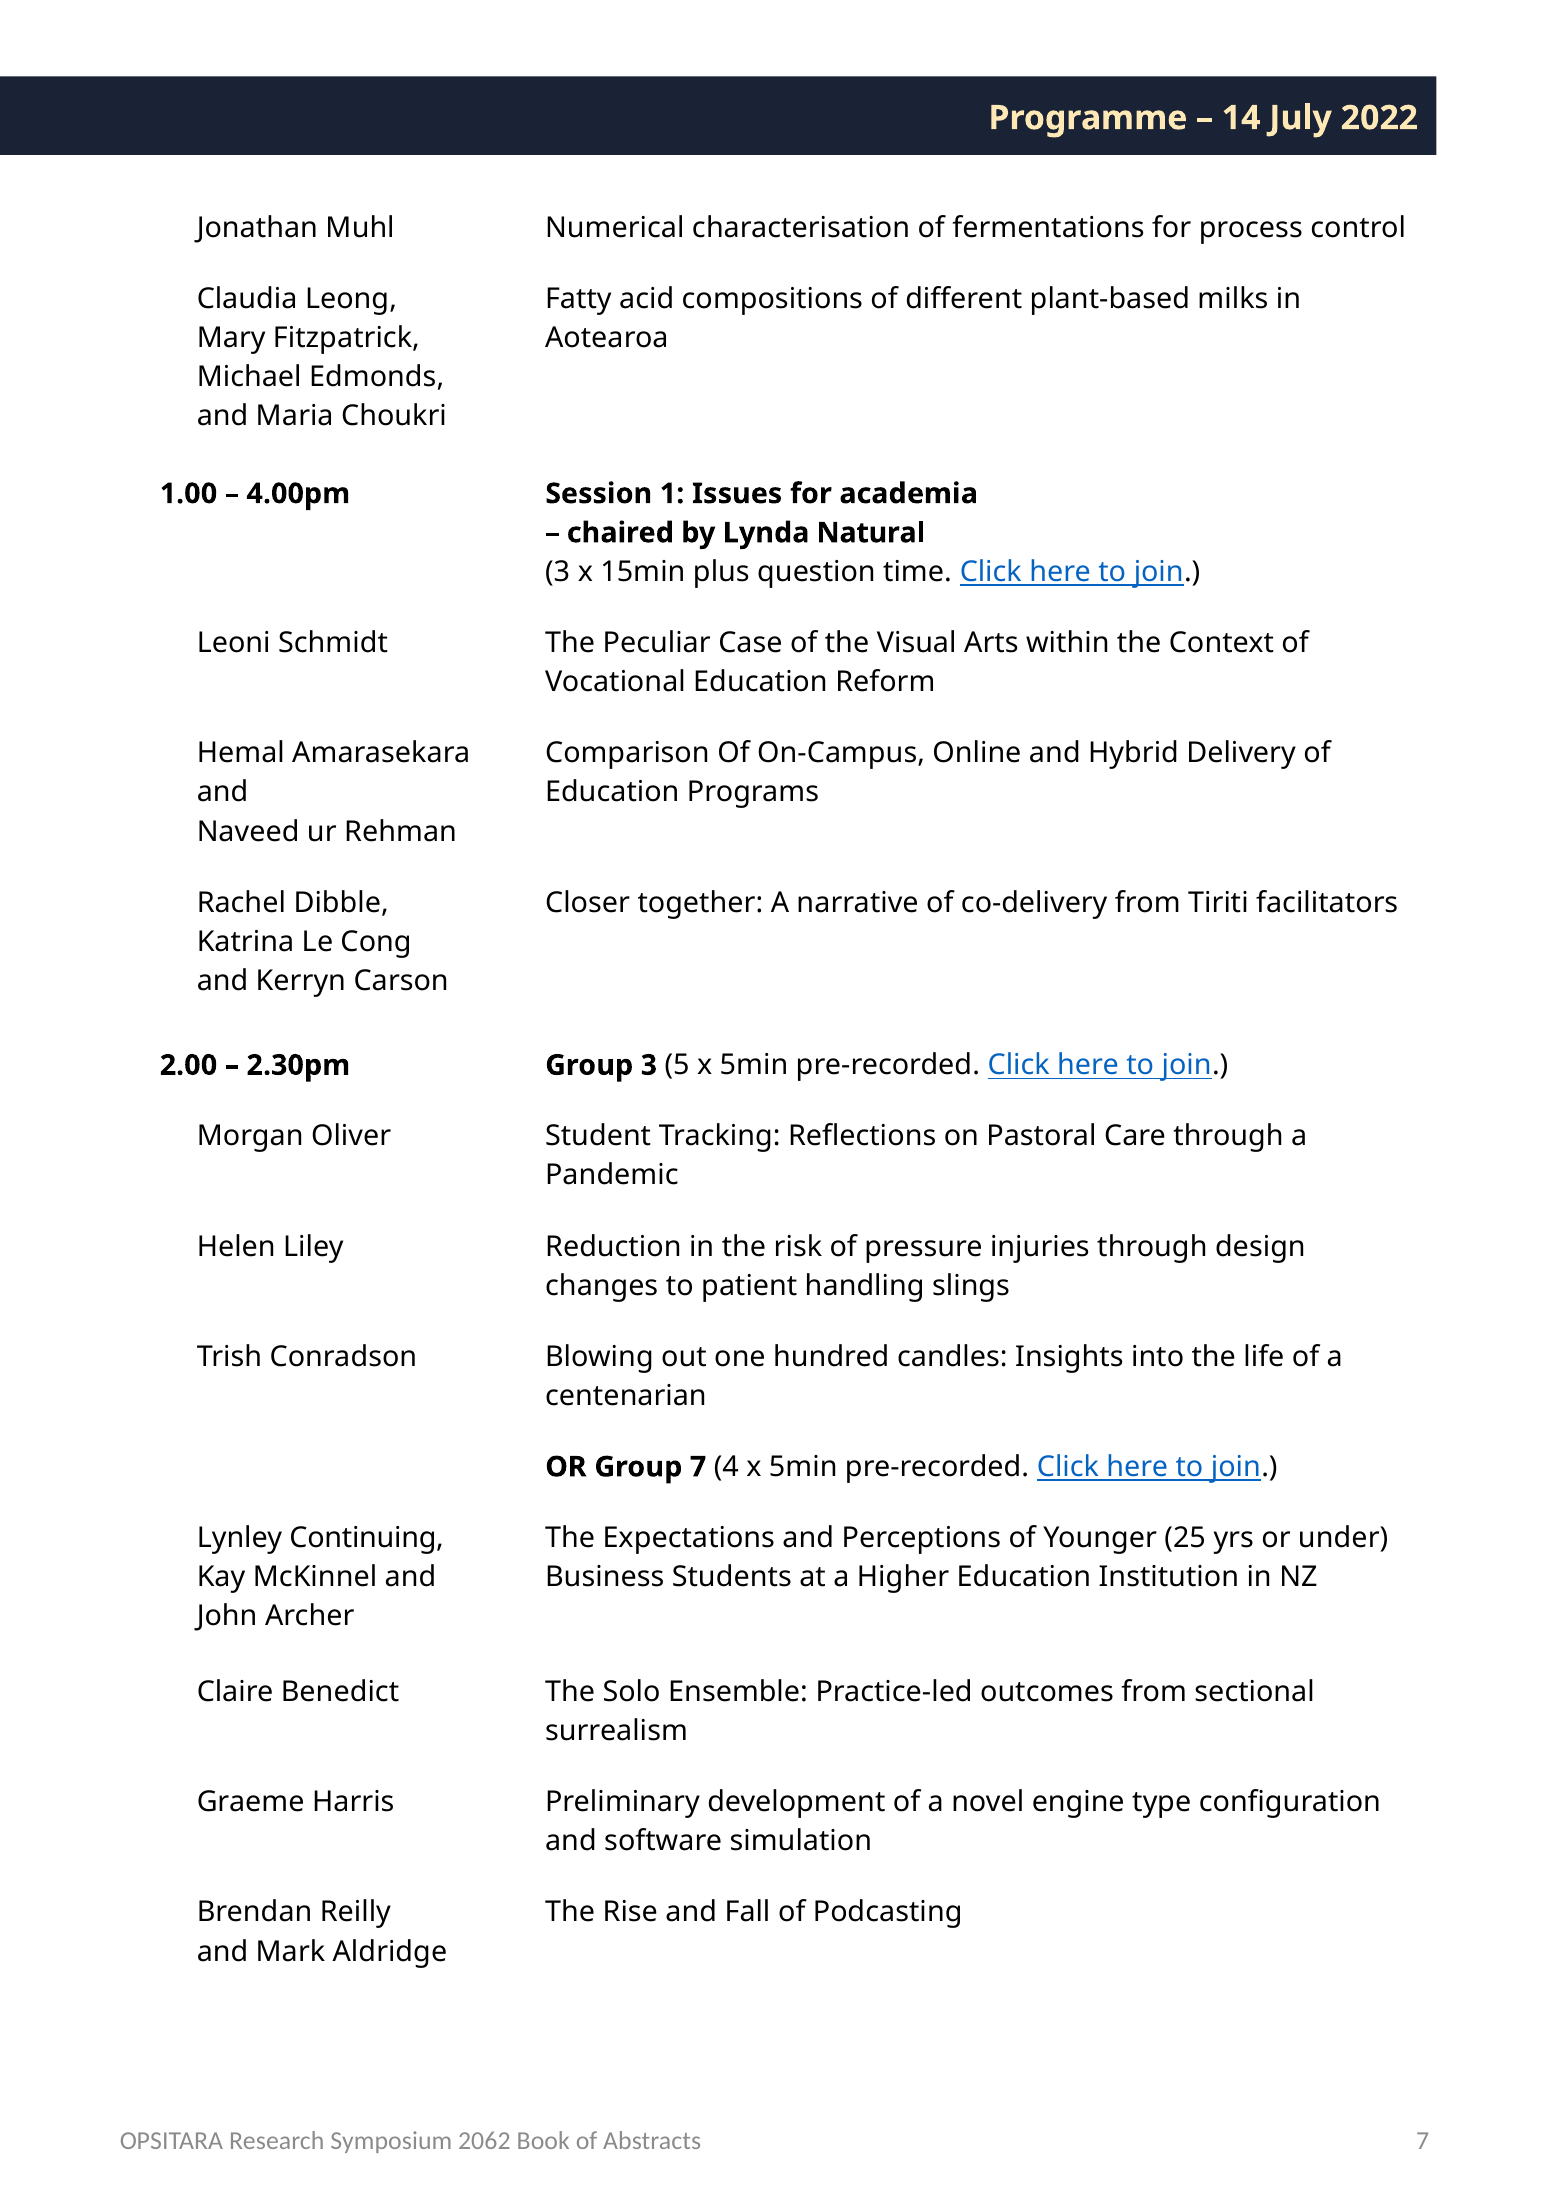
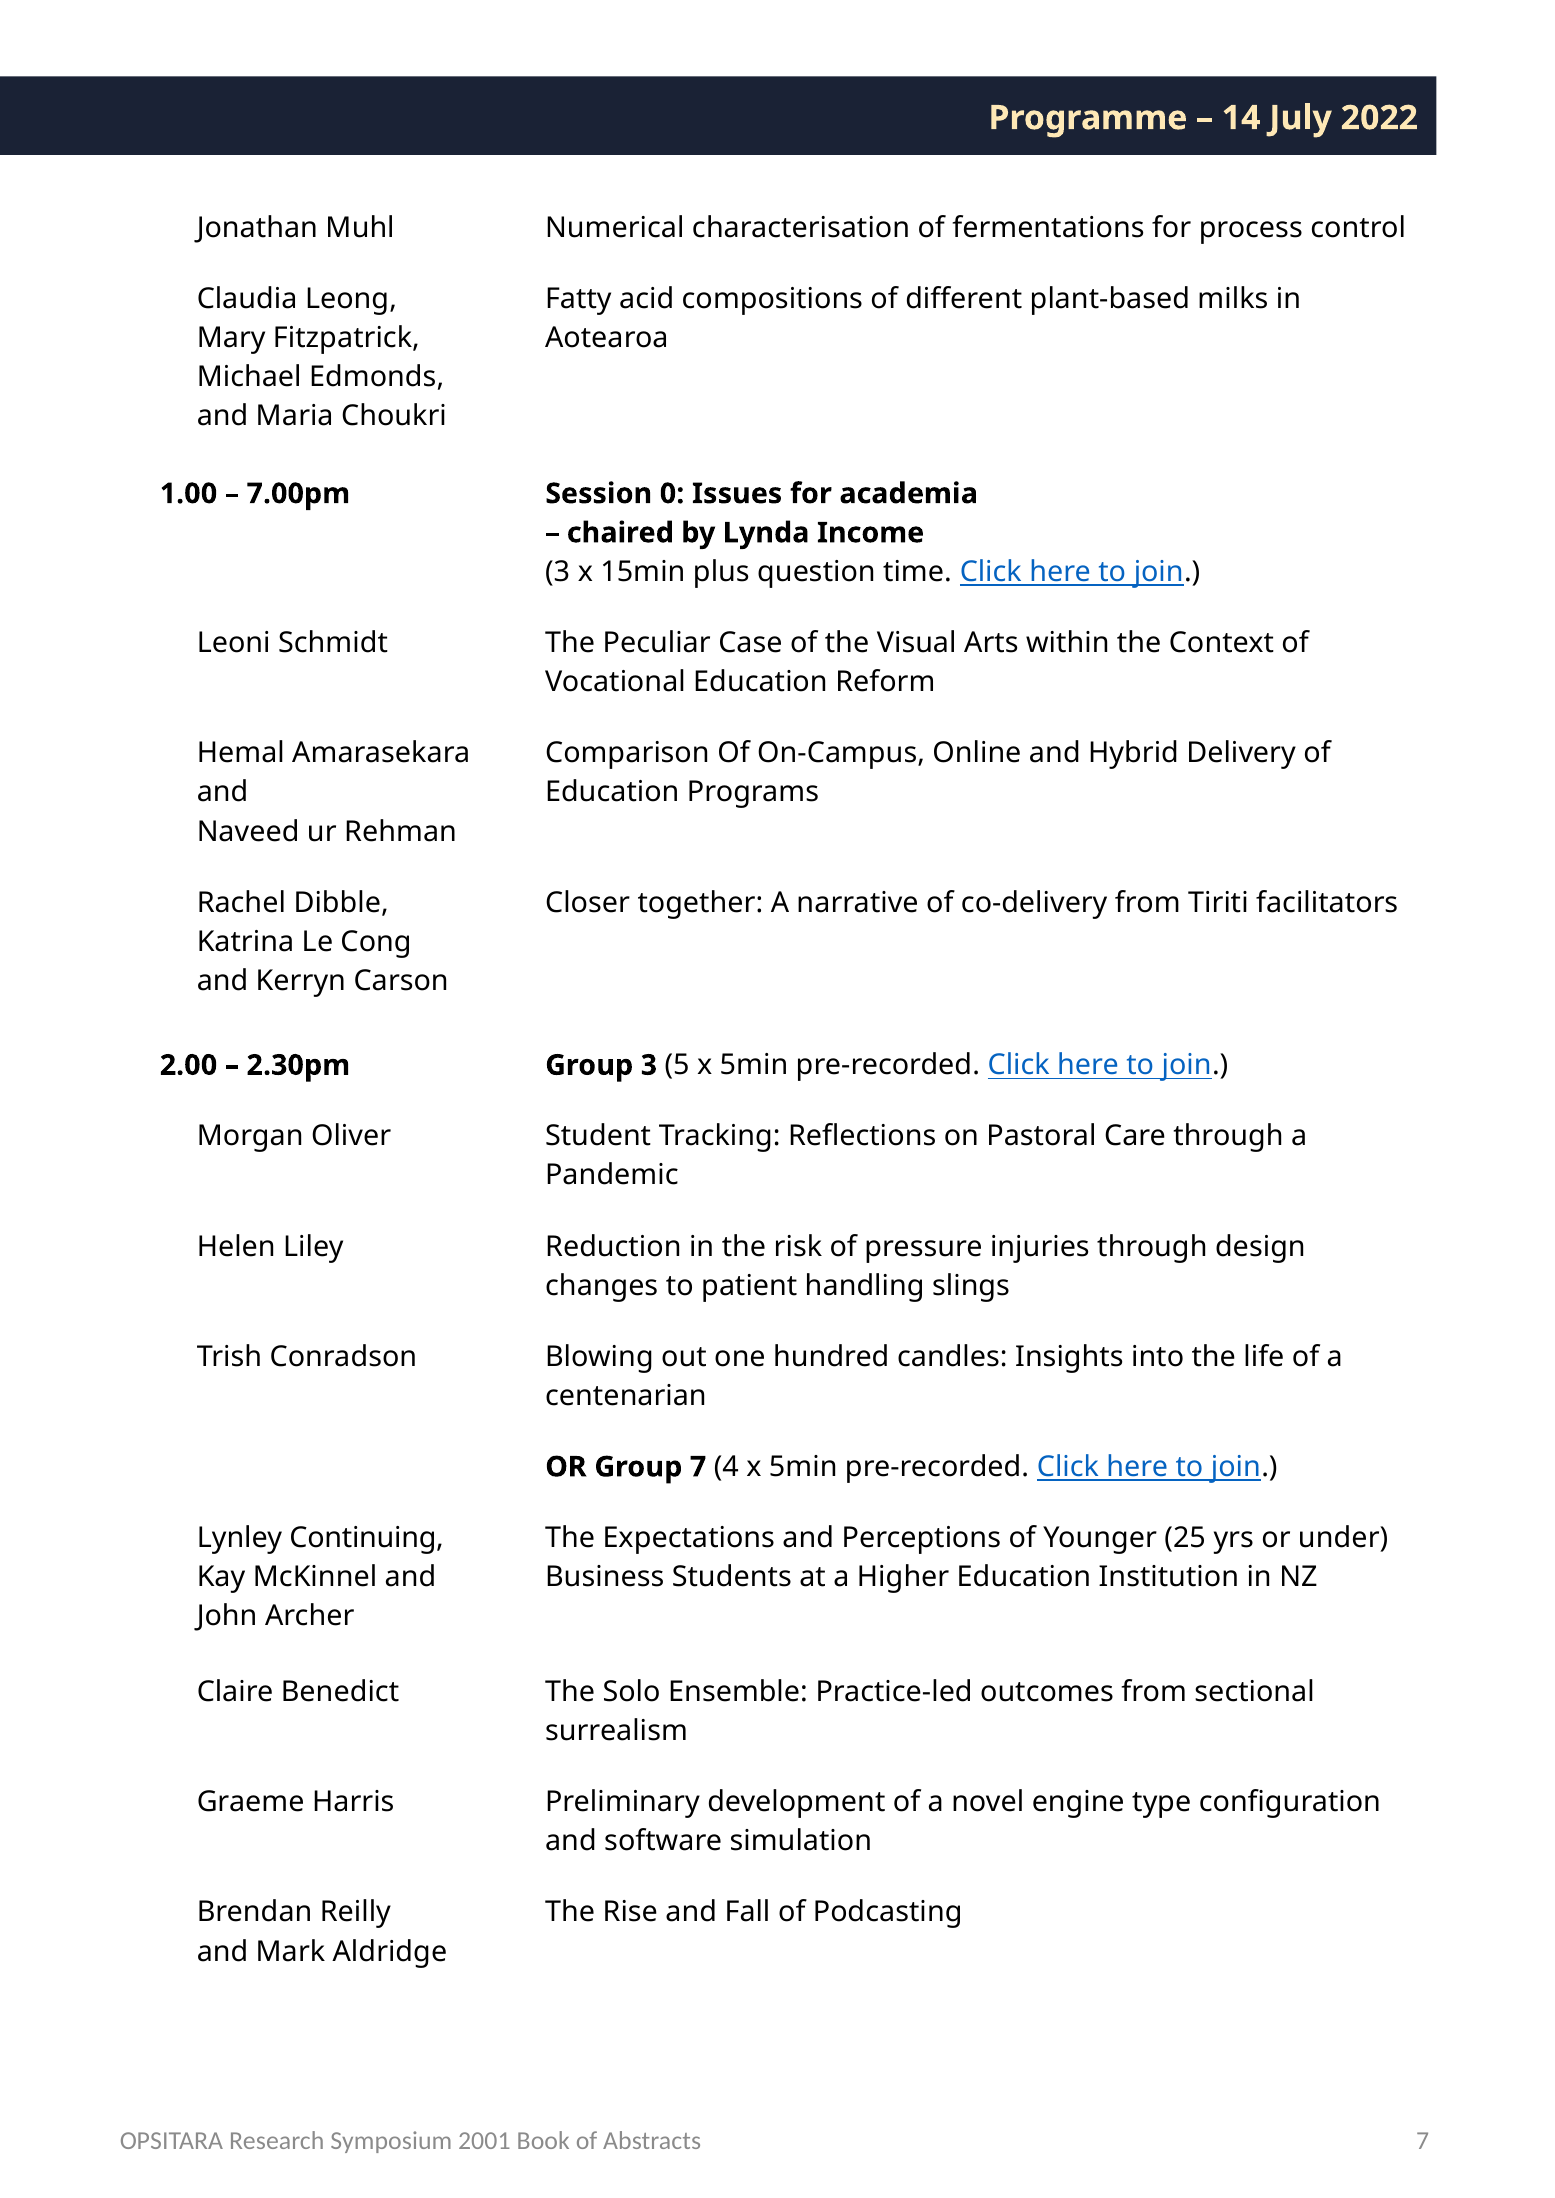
4.00pm: 4.00pm -> 7.00pm (298, 494)
1: 1 -> 0 (672, 494)
Natural: Natural -> Income (871, 533)
2062: 2062 -> 2001 (484, 2141)
